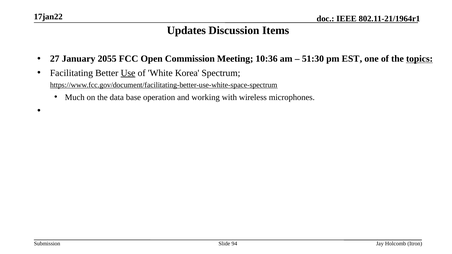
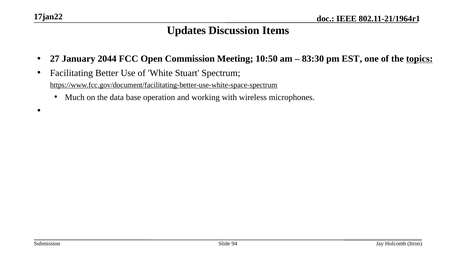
2055: 2055 -> 2044 (107, 59)
10:36: 10:36 -> 10:50 (267, 59)
51:30: 51:30 -> 83:30 (313, 59)
Use underline: present -> none (128, 73)
Korea: Korea -> Stuart (187, 73)
